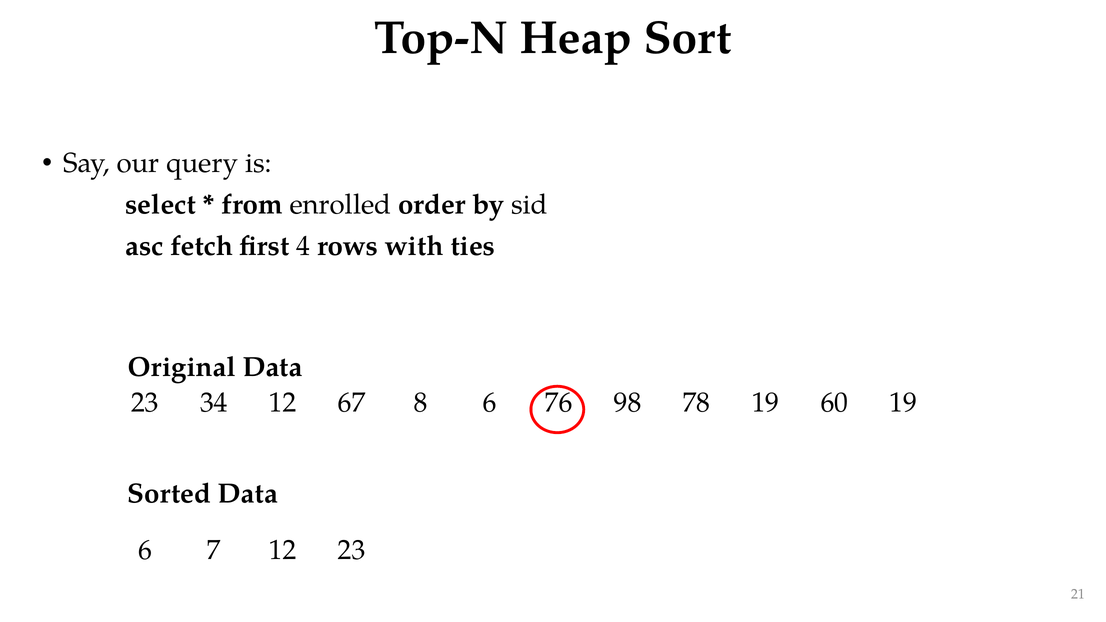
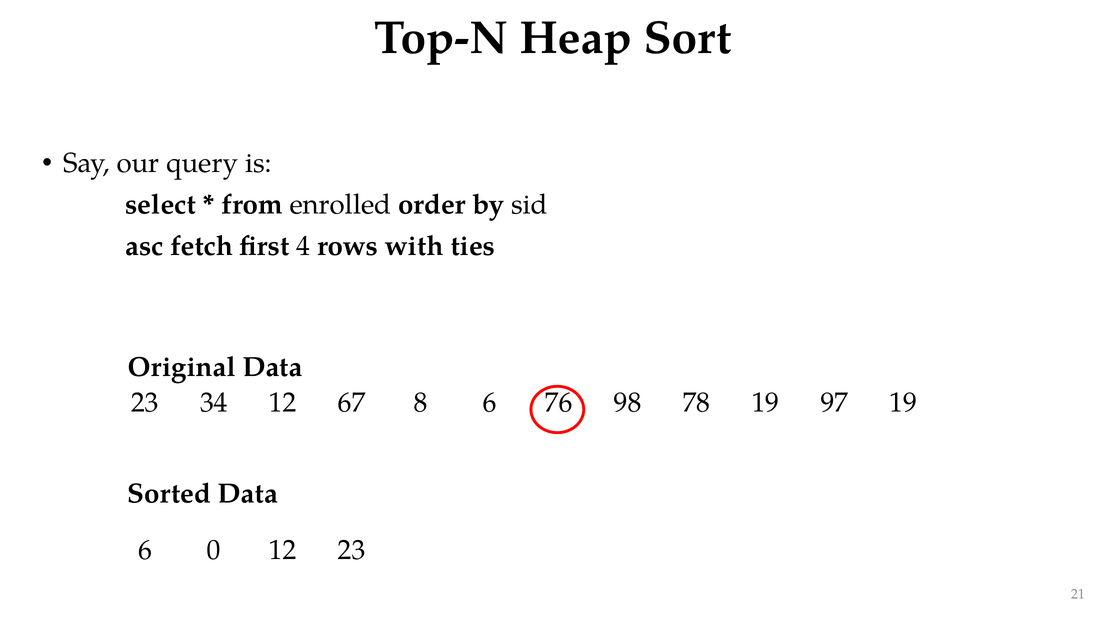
60: 60 -> 97 (834, 403)
7: 7 -> 0 (214, 550)
